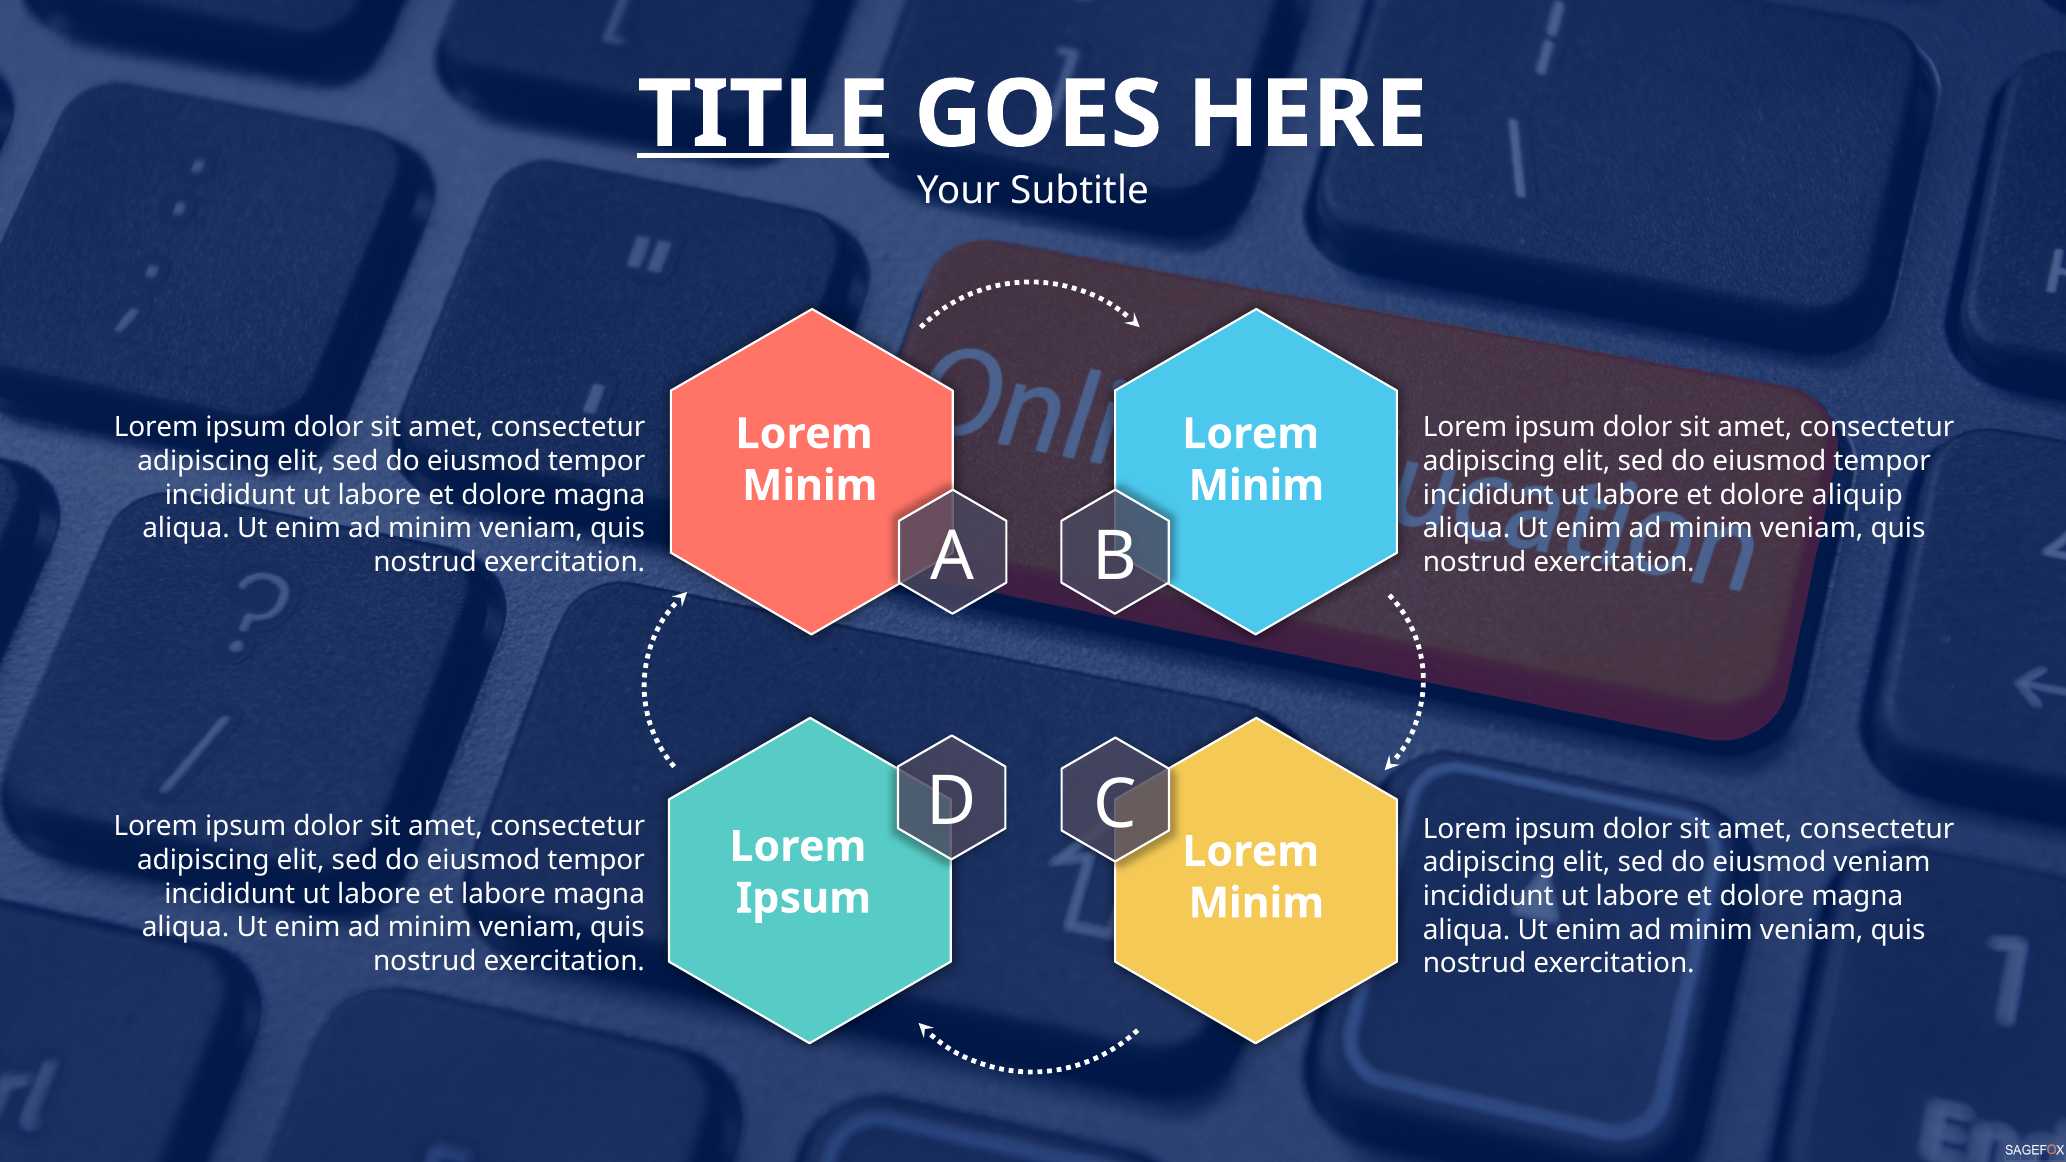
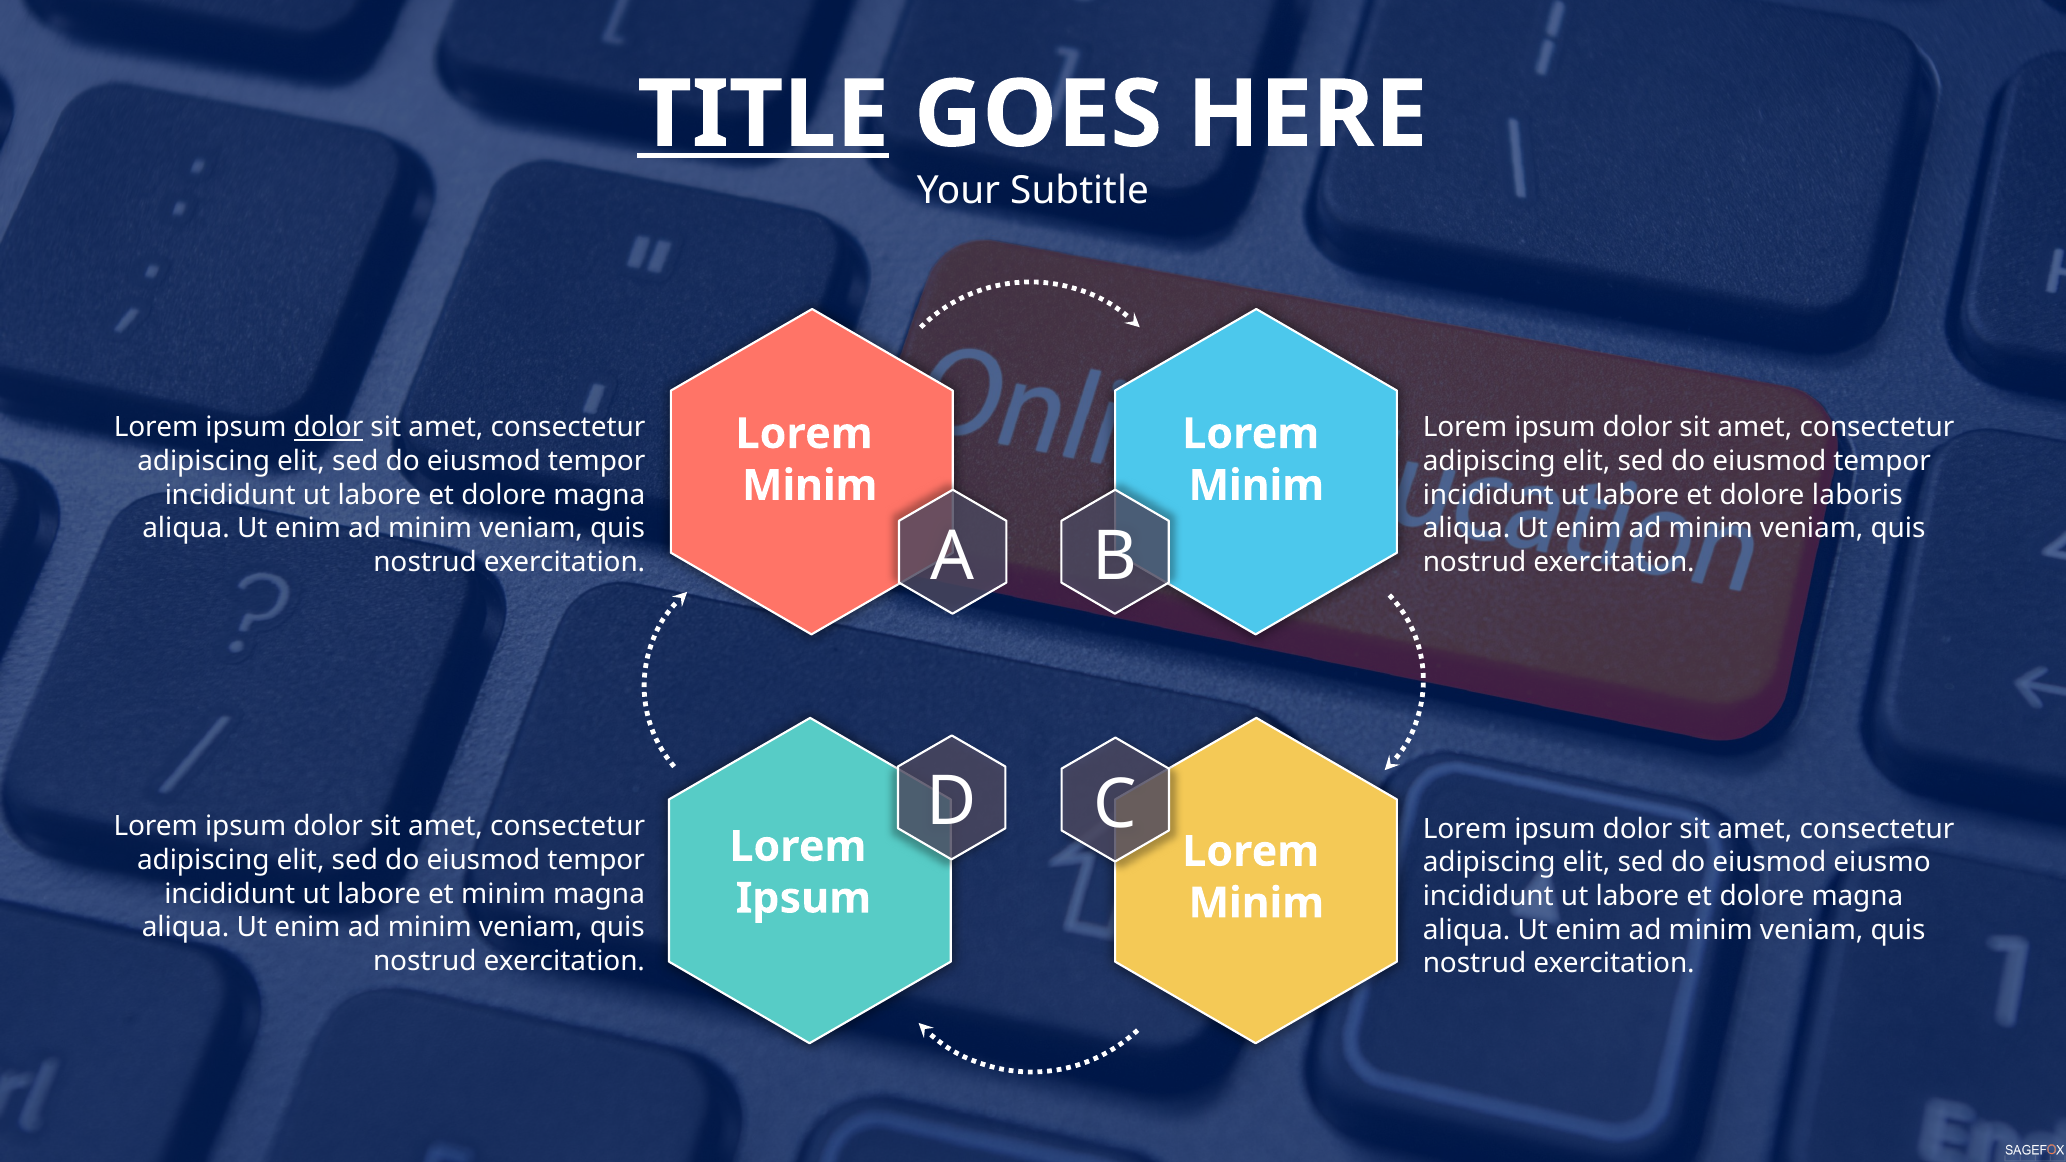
dolor underline: none -> present (329, 428)
aliquip: aliquip -> laboris (1857, 495)
eiusmod veniam: veniam -> eiusmo (1882, 863)
et labore: labore -> minim (503, 894)
